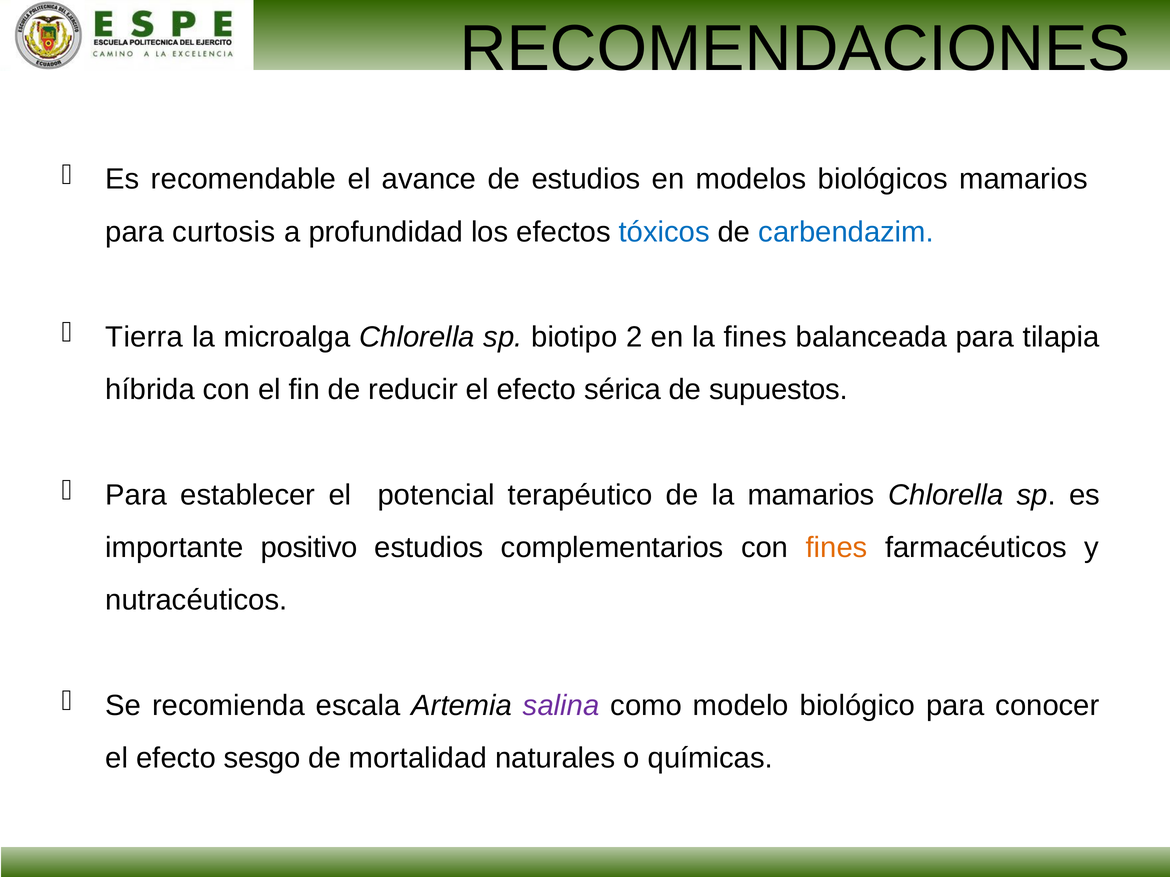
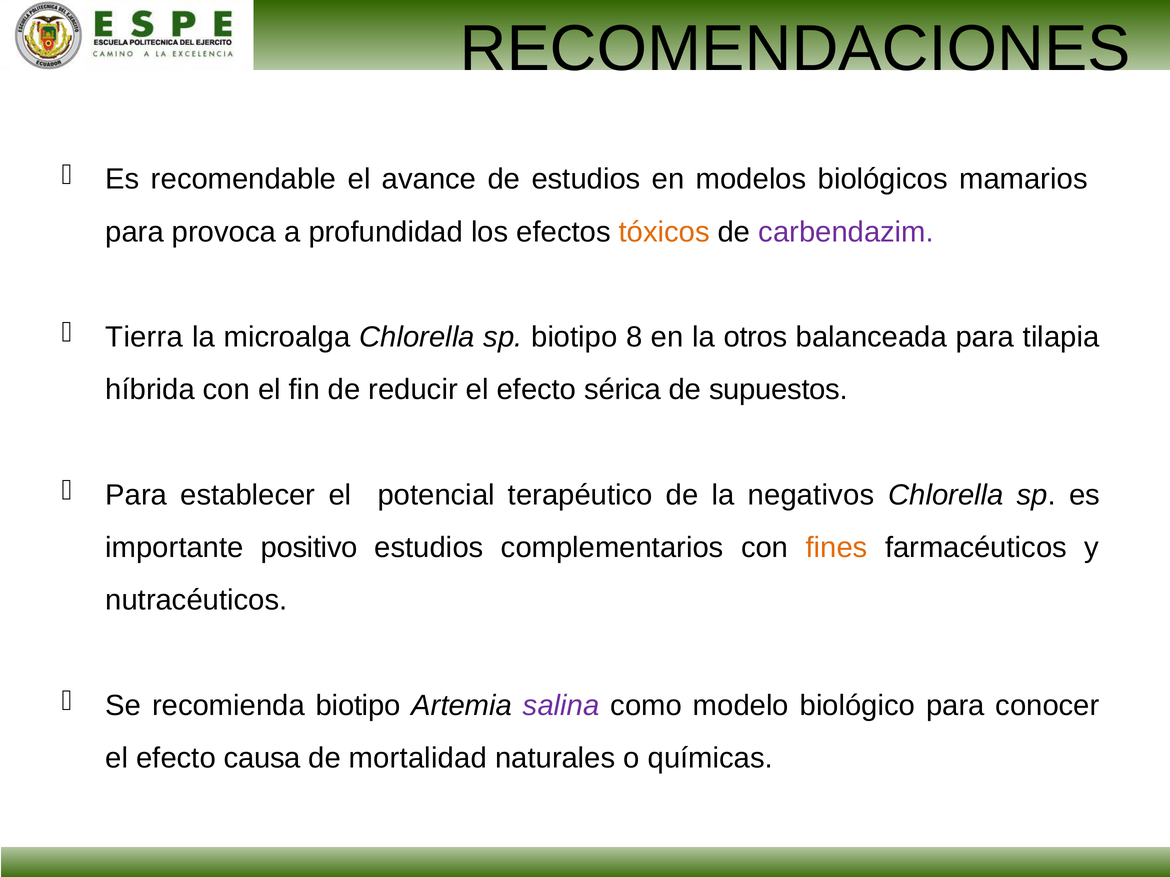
curtosis: curtosis -> provoca (224, 232)
tóxicos colour: blue -> orange (664, 232)
carbendazim colour: blue -> purple (846, 232)
2: 2 -> 8 (634, 337)
la fines: fines -> otros (756, 337)
la mamarios: mamarios -> negativos (811, 495)
recomienda escala: escala -> biotipo (358, 706)
sesgo: sesgo -> causa (262, 758)
